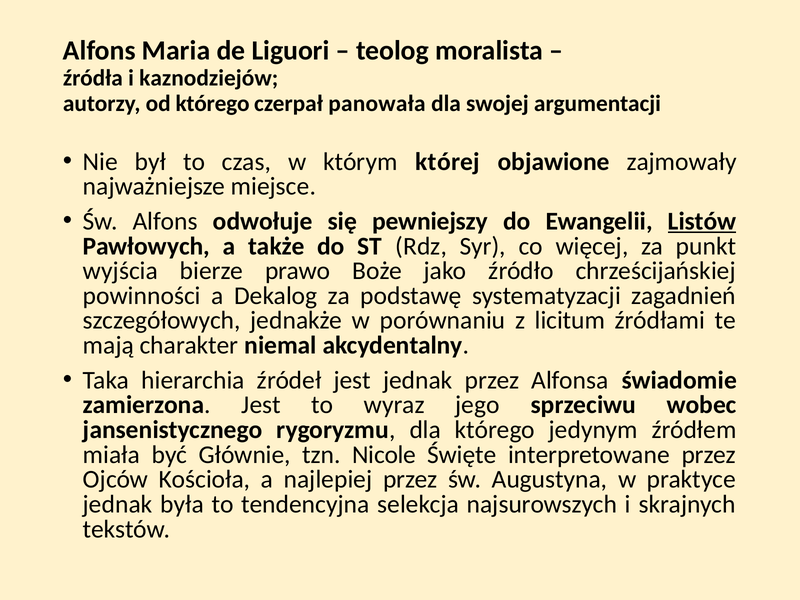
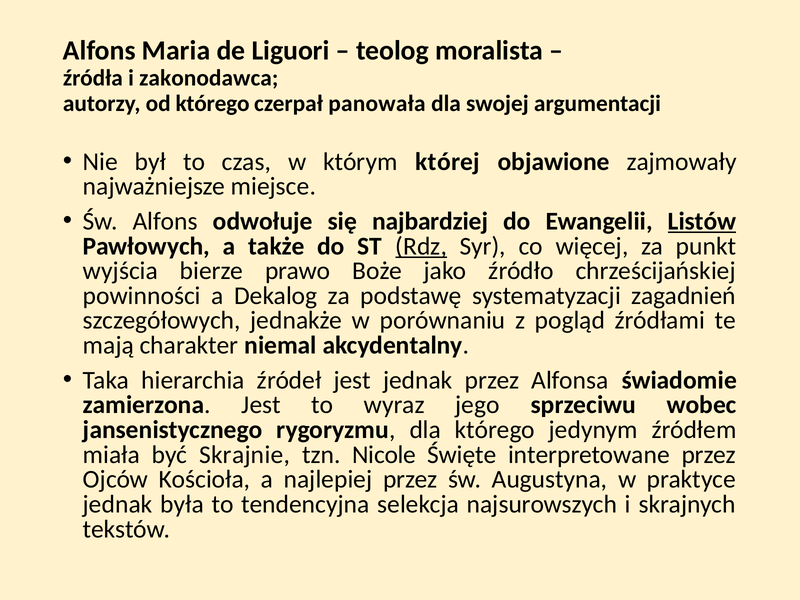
kaznodziejów: kaznodziejów -> zakonodawca (209, 78)
pewniejszy: pewniejszy -> najbardziej (430, 221)
Rdz underline: none -> present (421, 246)
licitum: licitum -> pogląd (570, 321)
Głównie: Głównie -> Skrajnie (245, 455)
